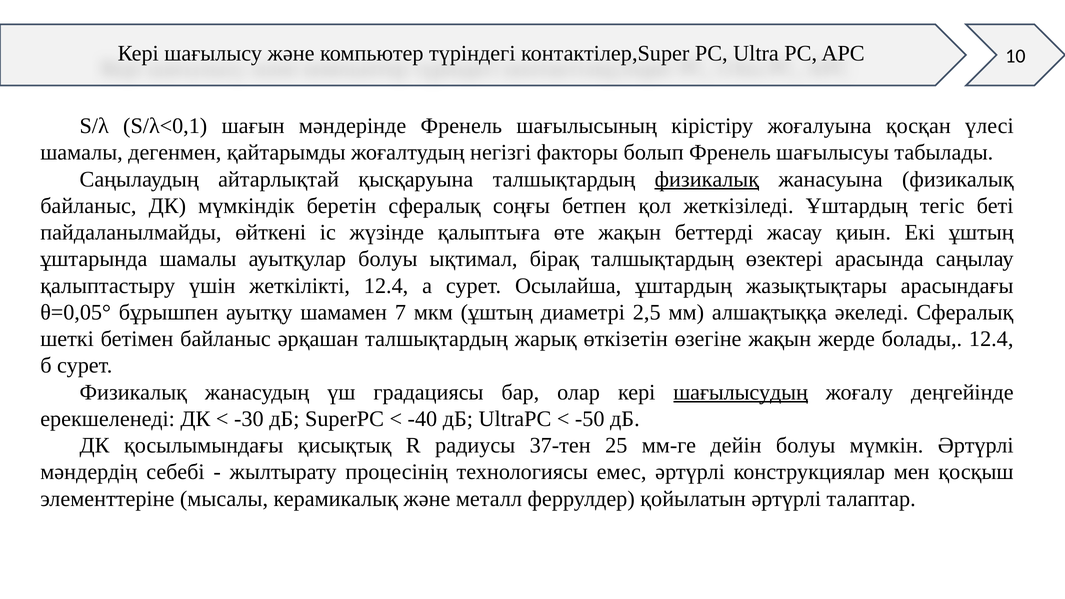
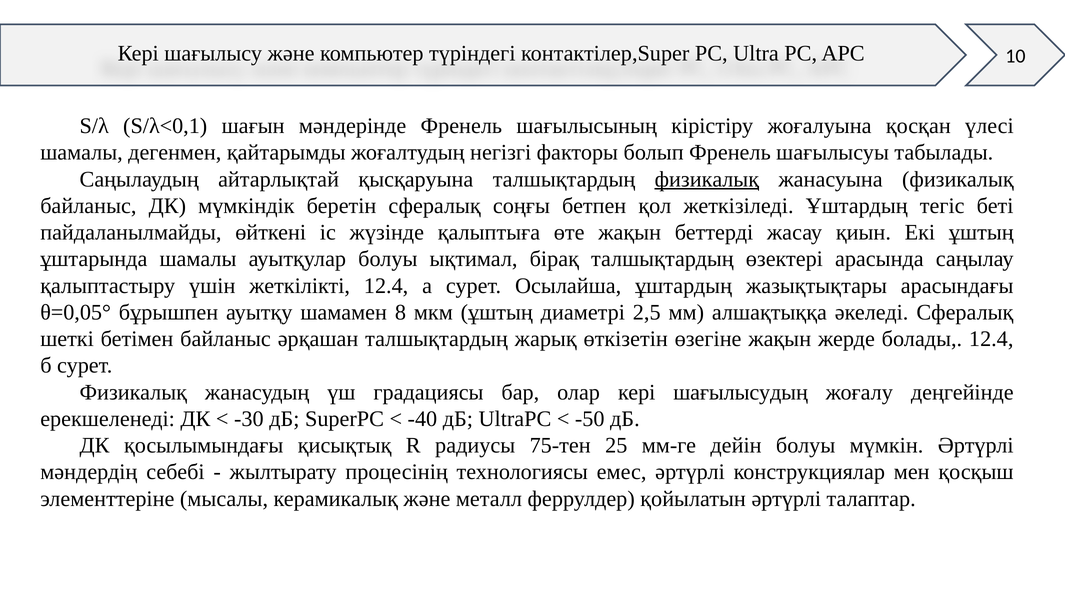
7: 7 -> 8 (400, 312)
шағылысудың underline: present -> none (741, 392)
37-тен: 37-тен -> 75-тен (560, 446)
